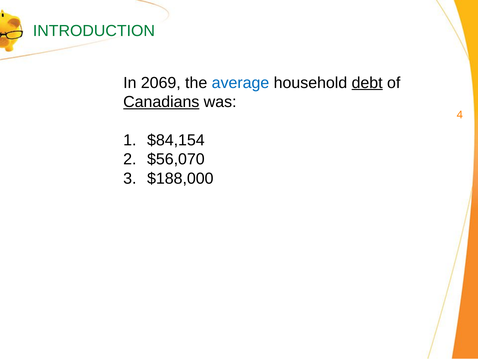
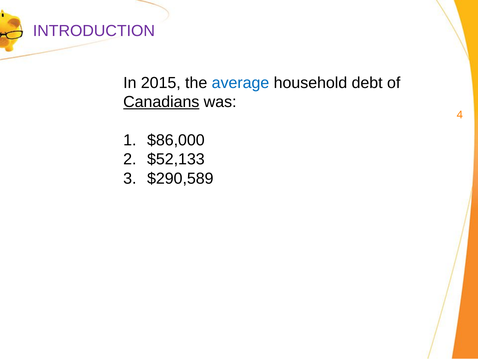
INTRODUCTION colour: green -> purple (94, 31)
2069: 2069 -> 2015 (161, 83)
debt underline: present -> none (367, 83)
$84,154: $84,154 -> $86,000 (176, 140)
$56,070: $56,070 -> $52,133 (176, 159)
$188,000: $188,000 -> $290,589 (180, 178)
